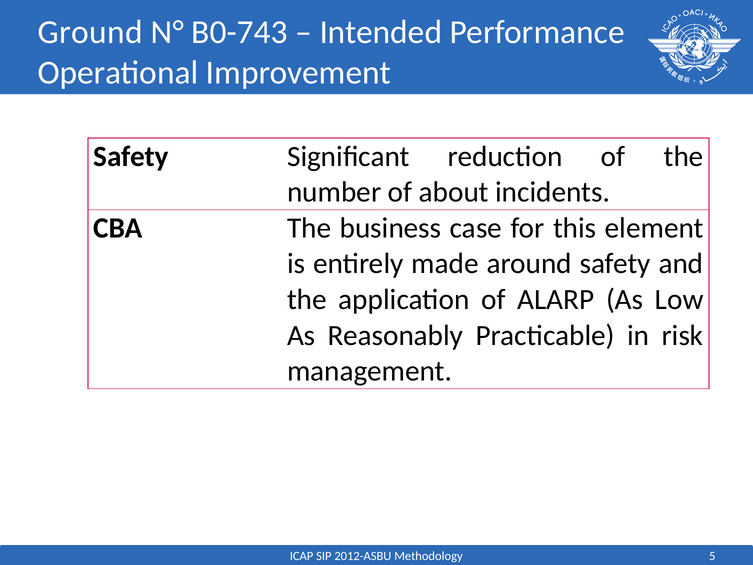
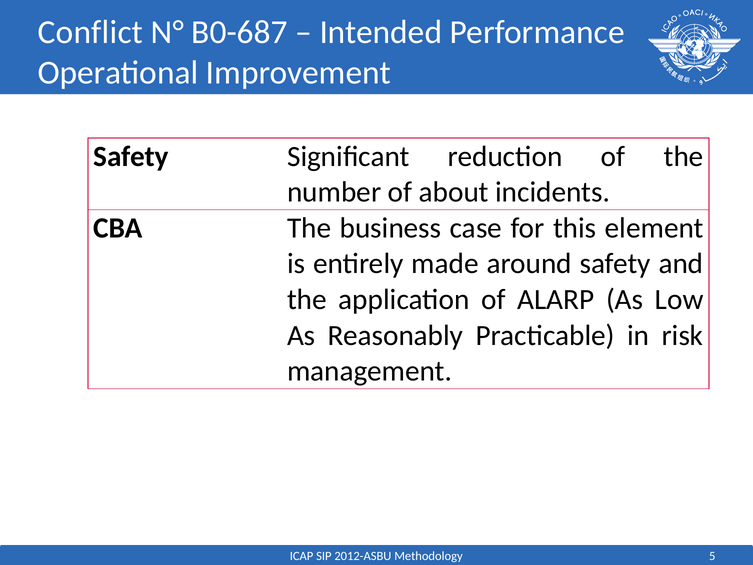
Ground: Ground -> Conflict (90, 32)
B0-743: B0-743 -> B0-687 (240, 32)
